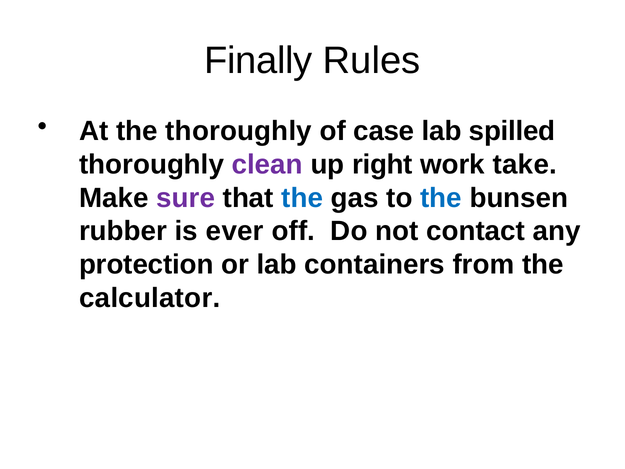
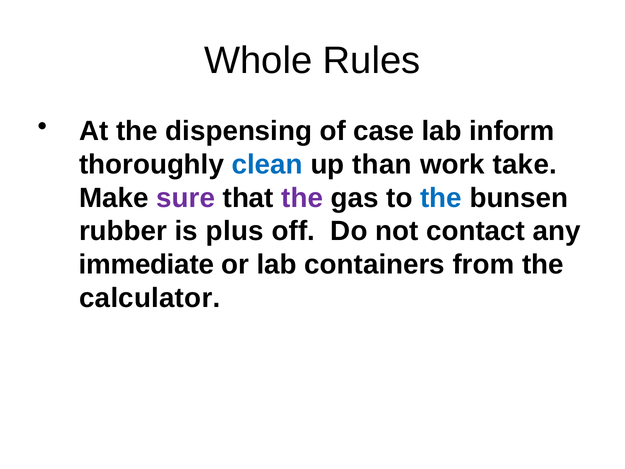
Finally: Finally -> Whole (258, 61)
the thoroughly: thoroughly -> dispensing (239, 131)
spilled: spilled -> inform (512, 131)
clean colour: purple -> blue (267, 164)
right: right -> than (382, 164)
the colour: blue -> purple (302, 198)
ever: ever -> plus (235, 231)
protection: protection -> immediate (146, 264)
